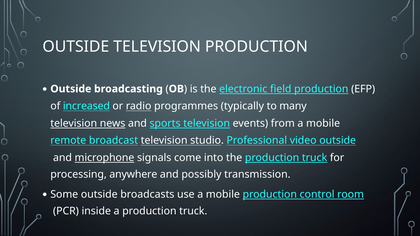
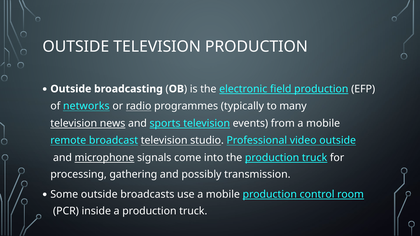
increased: increased -> networks (86, 106)
anywhere: anywhere -> gathering (133, 175)
